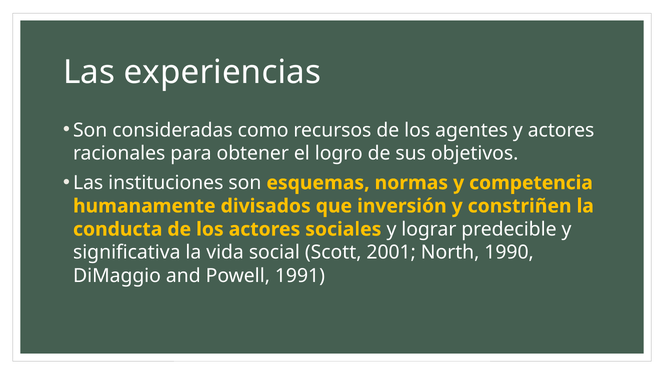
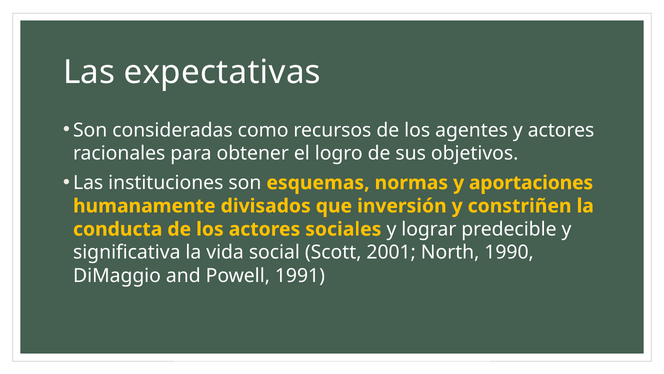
experiencias: experiencias -> expectativas (222, 72)
competencia: competencia -> aportaciones (531, 183)
